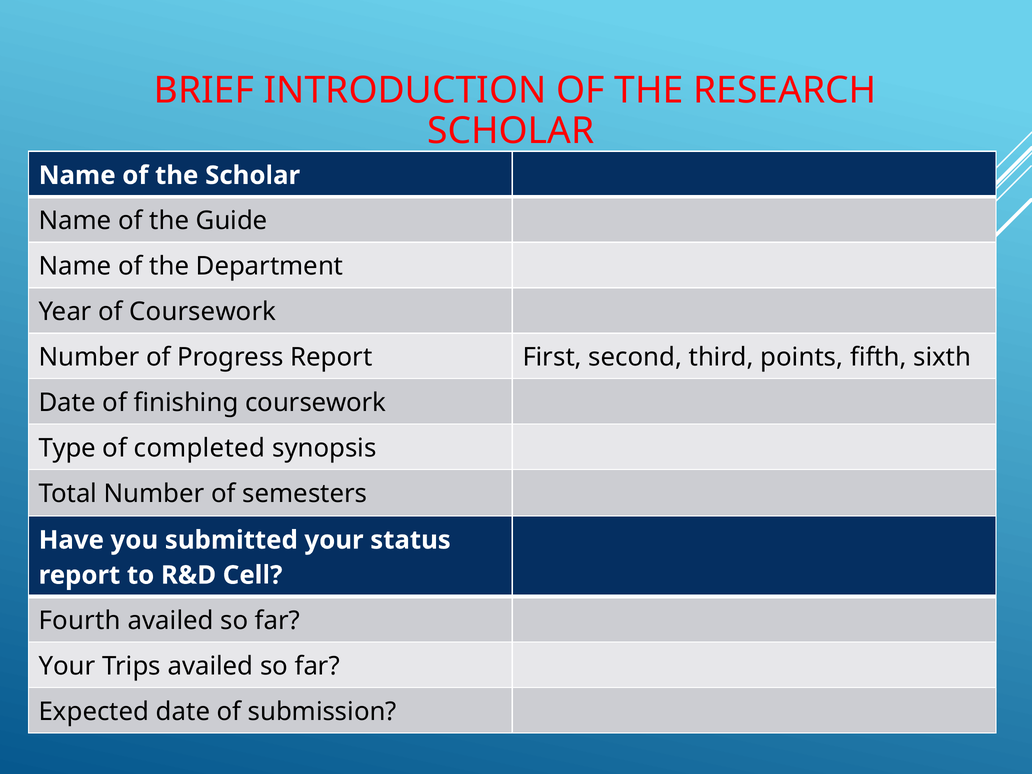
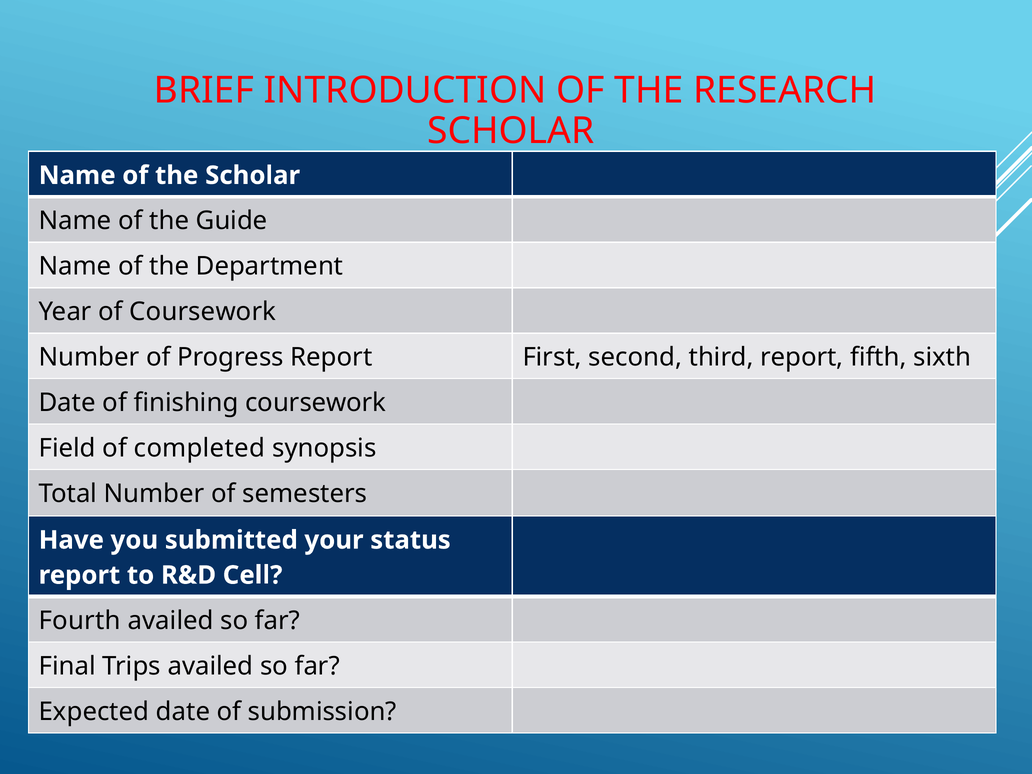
third points: points -> report (802, 357)
Type: Type -> Field (67, 448)
Your: Your -> Final (67, 666)
